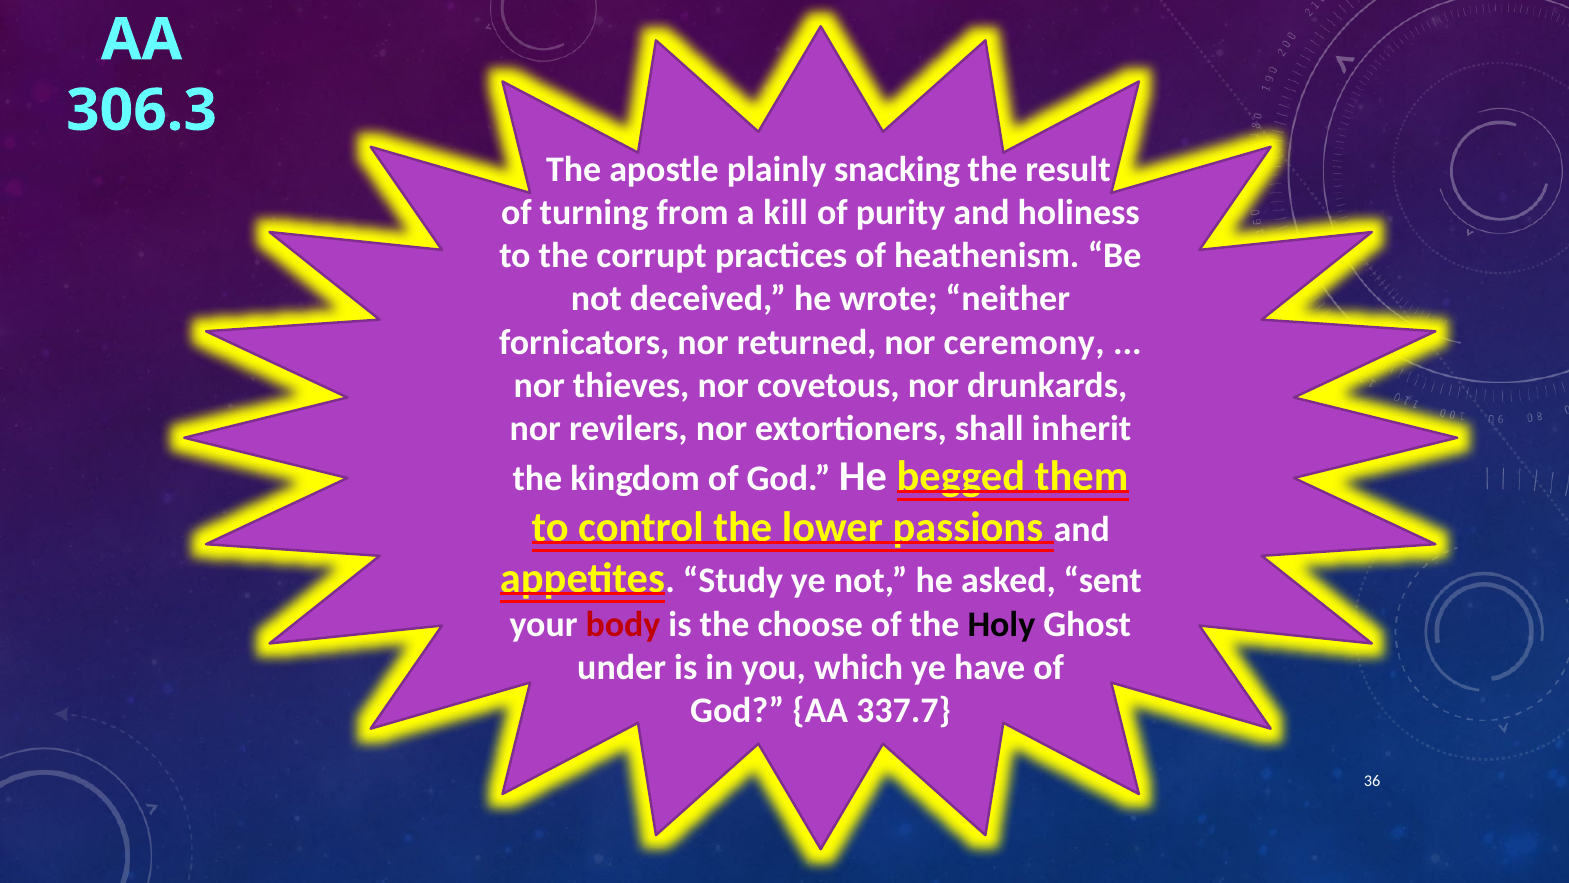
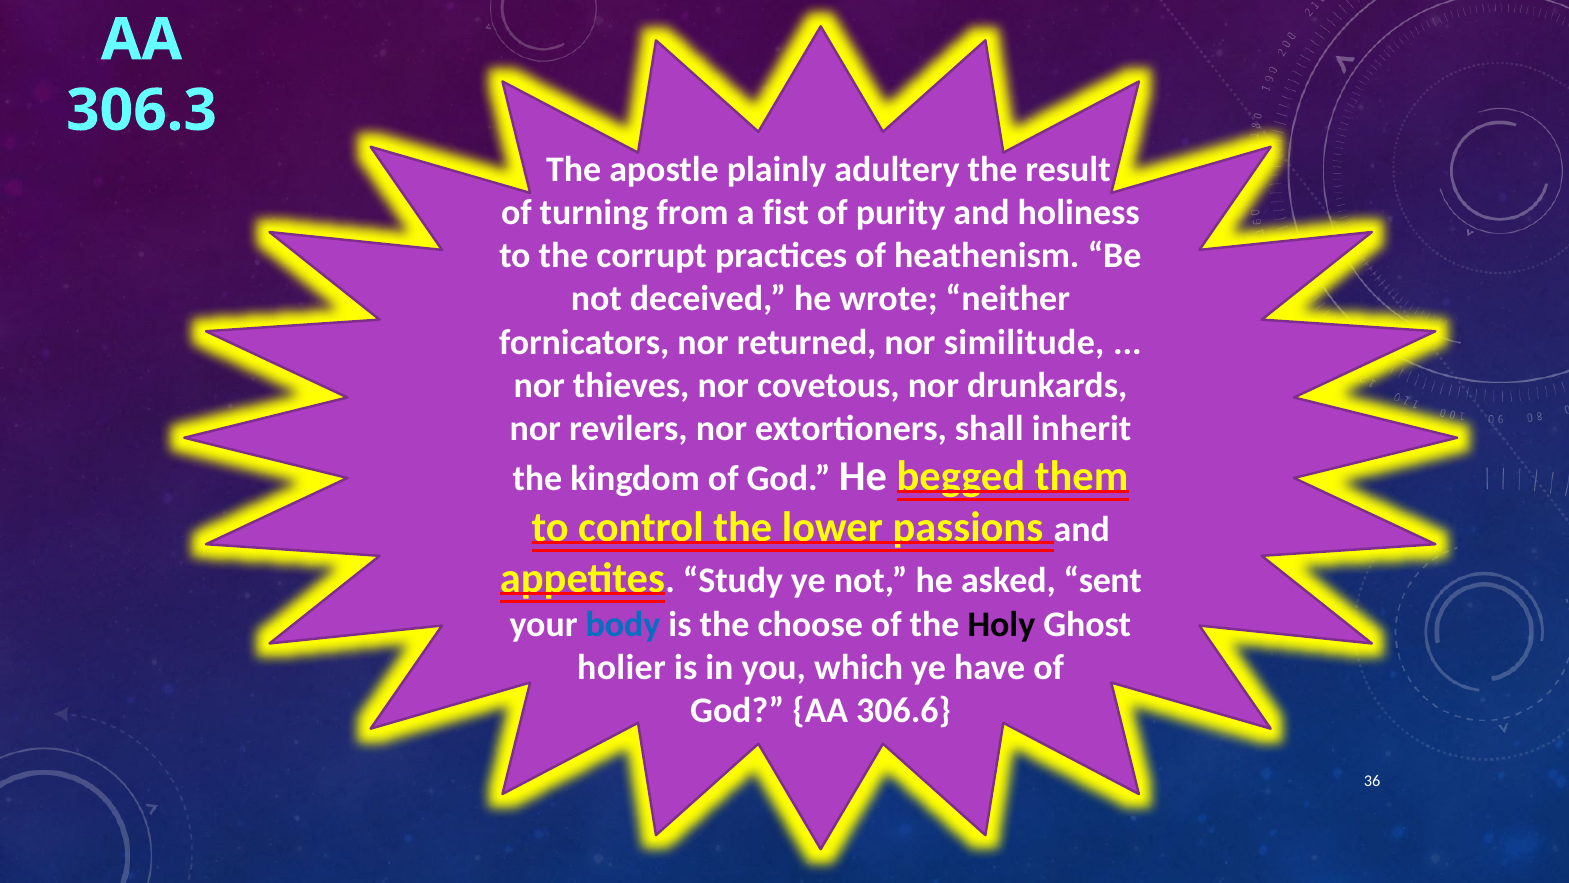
snacking: snacking -> adultery (897, 169)
kill: kill -> fist (786, 213)
ceremony: ceremony -> similitude (1024, 342)
body colour: red -> blue (623, 624)
under: under -> holier (622, 667)
337.7: 337.7 -> 306.6 (904, 711)
